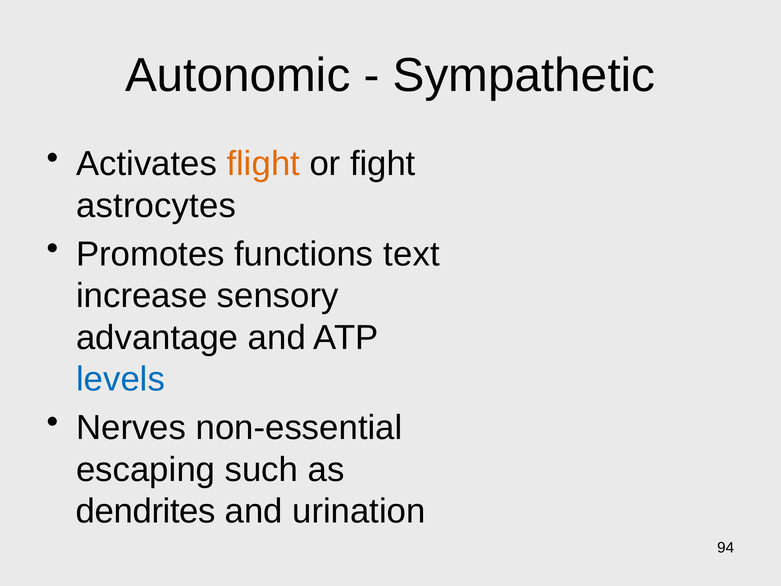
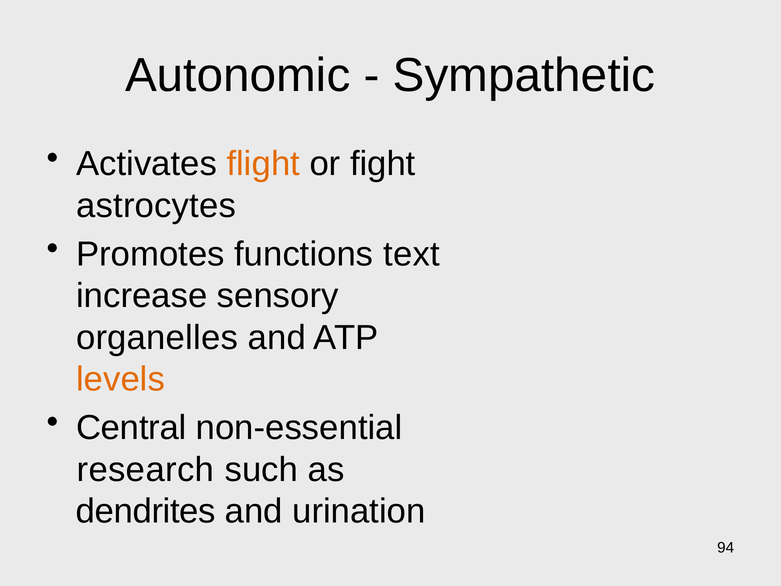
advantage: advantage -> organelles (157, 337)
levels colour: blue -> orange (121, 379)
Nerves: Nerves -> Central (131, 428)
escaping: escaping -> research (145, 469)
